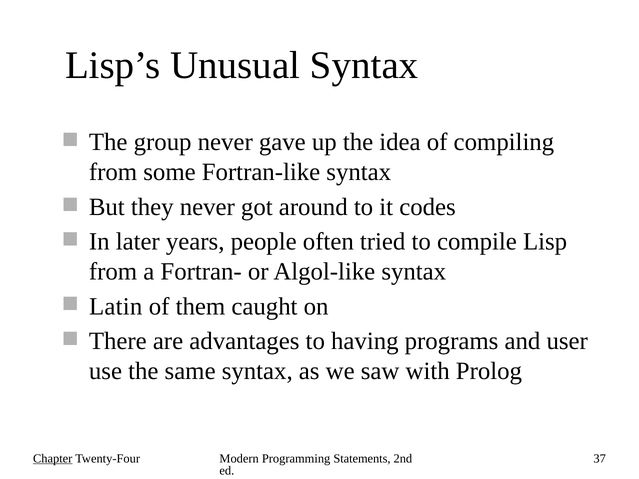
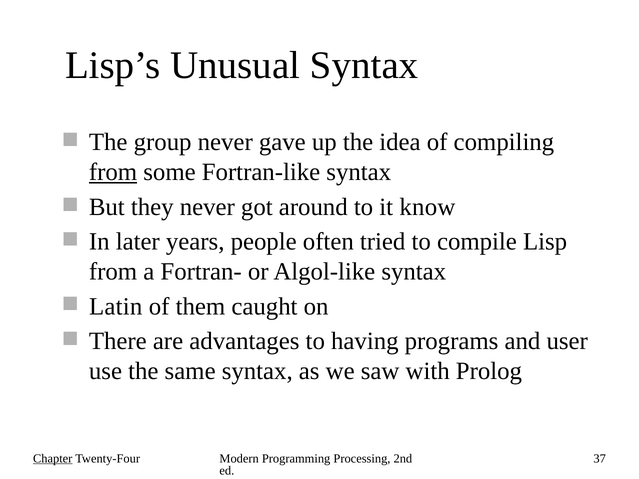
from underline: none -> present (113, 172)
codes: codes -> know (427, 207)
Statements: Statements -> Processing (362, 459)
